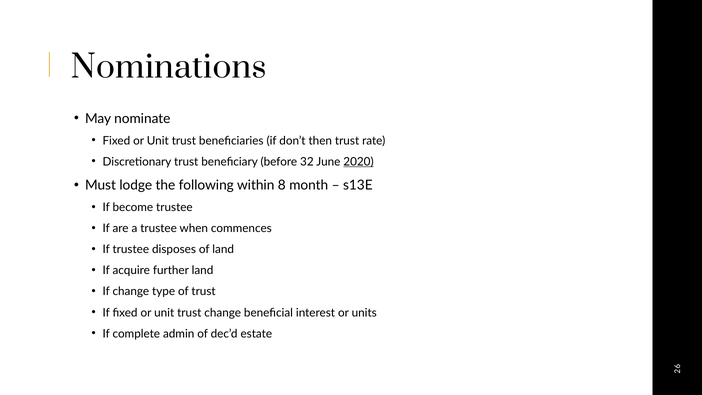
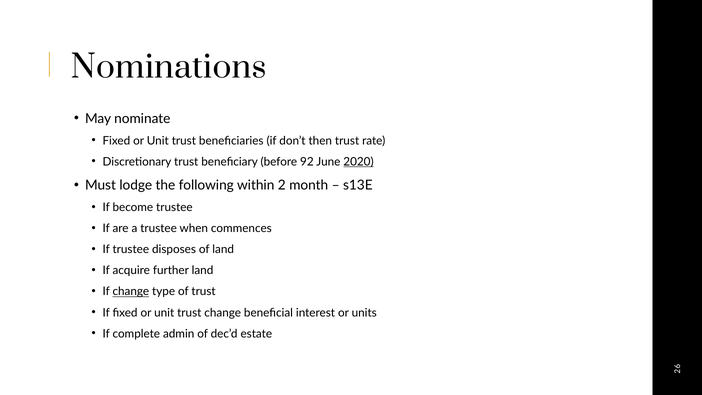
32: 32 -> 92 (307, 162)
within 8: 8 -> 2 (282, 185)
change underline: none -> present (131, 292)
